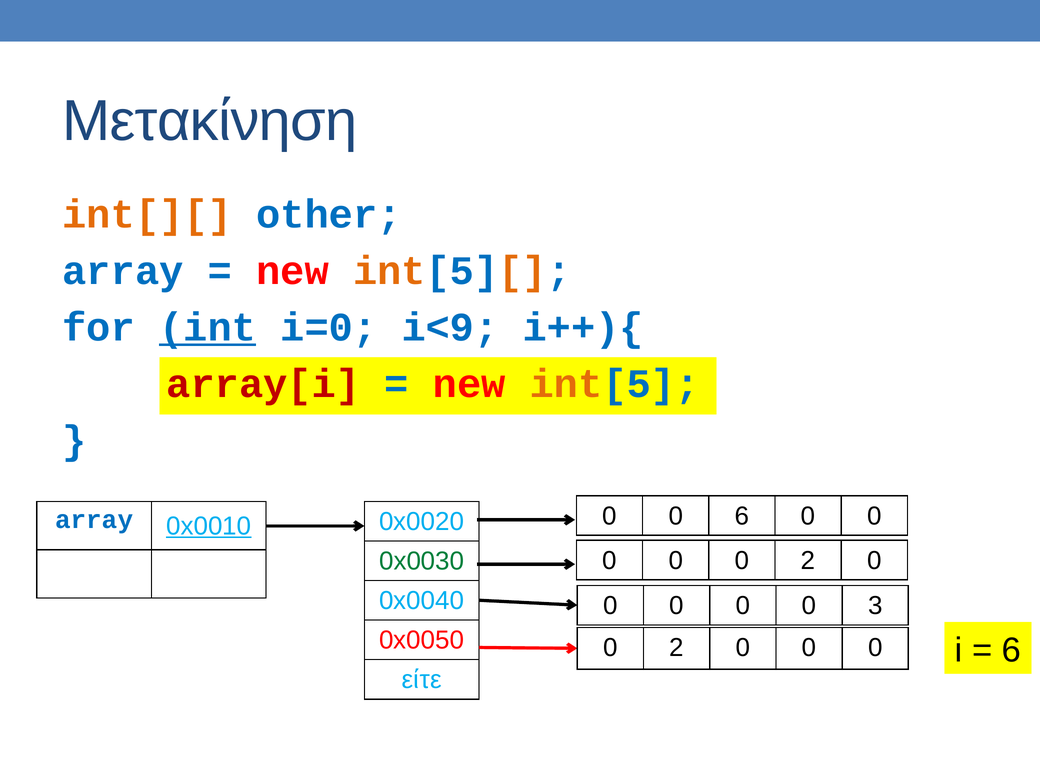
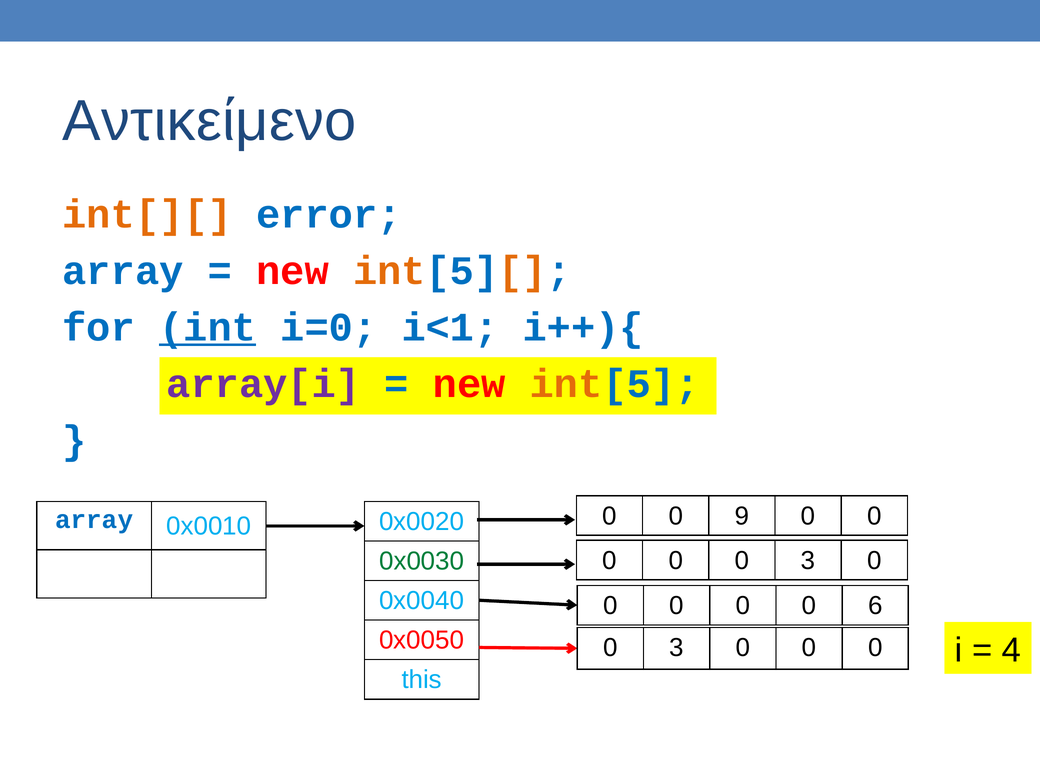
Μετακίνηση: Μετακίνηση -> Αντικείμενο (209, 121)
other: other -> error (329, 214)
i<9: i<9 -> i<1 (450, 327)
array[i colour: red -> purple (263, 384)
0 6: 6 -> 9 (742, 516)
0x0010 underline: present -> none (209, 526)
0 0 2: 2 -> 3 (808, 560)
3: 3 -> 6 (875, 606)
6: 6 -> 4 (1011, 650)
2: 2 -> 3 (677, 648)
είτε: είτε -> this (422, 680)
